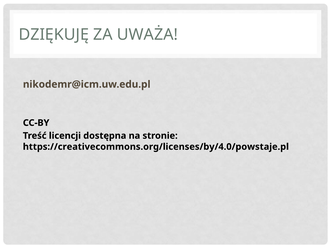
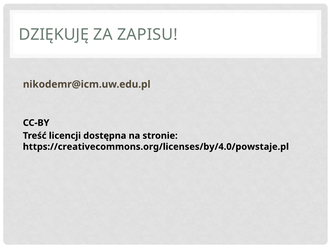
UWAŻA: UWAŻA -> ZAPISU (147, 35)
